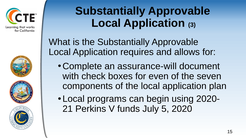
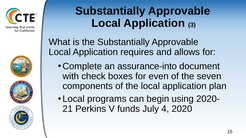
assurance-will: assurance-will -> assurance-into (147, 66)
5: 5 -> 4 (165, 109)
